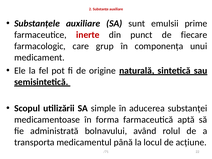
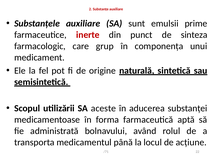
fiecare: fiecare -> sinteza (194, 35)
simple: simple -> aceste (103, 108)
